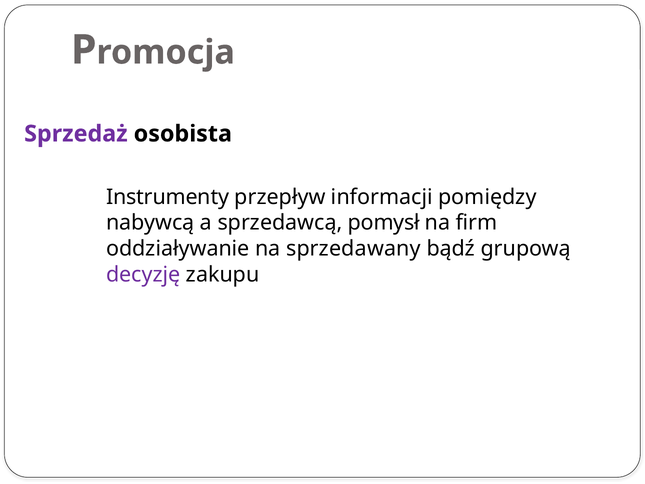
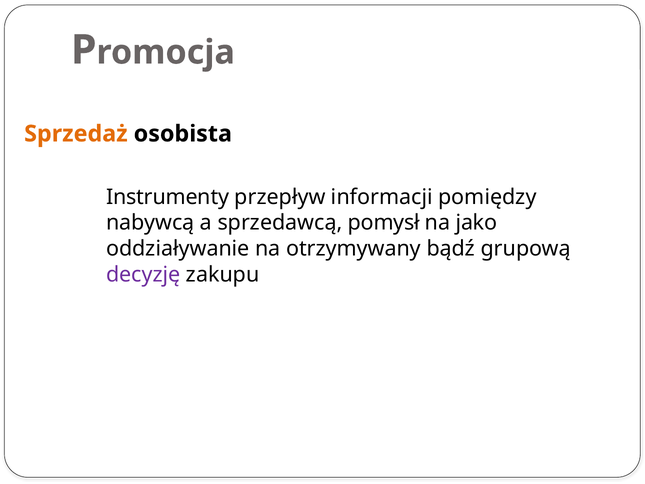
Sprzedaż colour: purple -> orange (76, 134)
firm: firm -> jako (476, 223)
sprzedawany: sprzedawany -> otrzymywany (354, 248)
